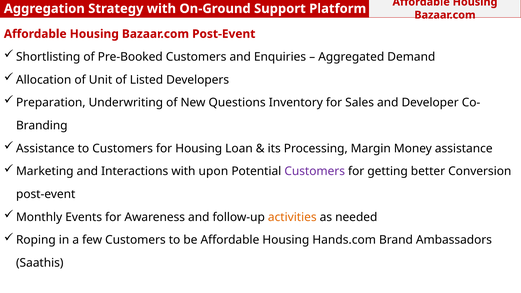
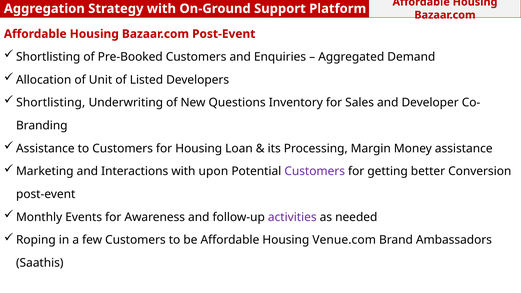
Preparation: Preparation -> Shortlisting (51, 103)
activities colour: orange -> purple (292, 217)
Hands.com: Hands.com -> Venue.com (344, 240)
